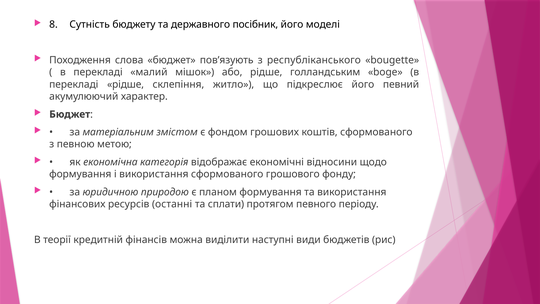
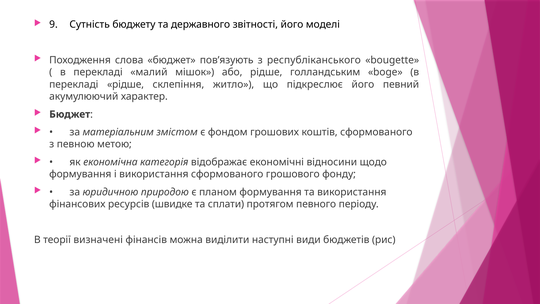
8: 8 -> 9 (53, 24)
посібник: посібник -> звітності (255, 24)
останні: останні -> швидке (172, 204)
кредитній: кредитній -> визначені (98, 240)
